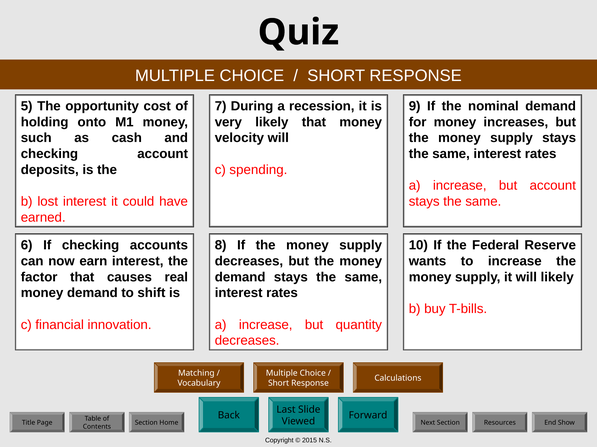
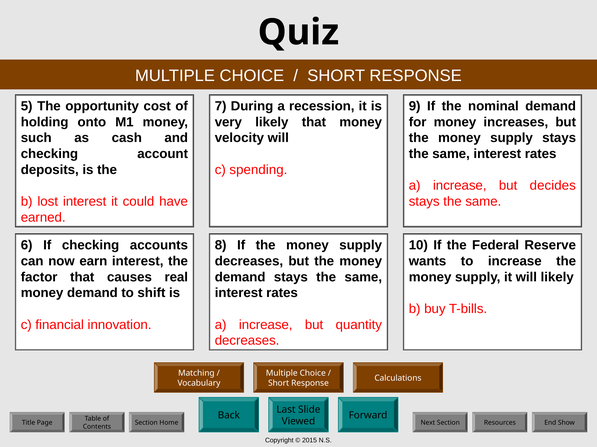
but account: account -> decides (553, 186)
